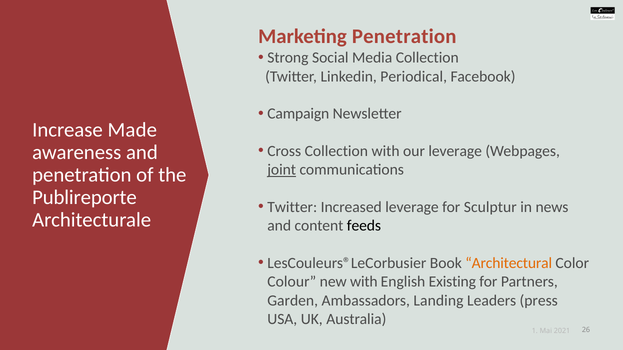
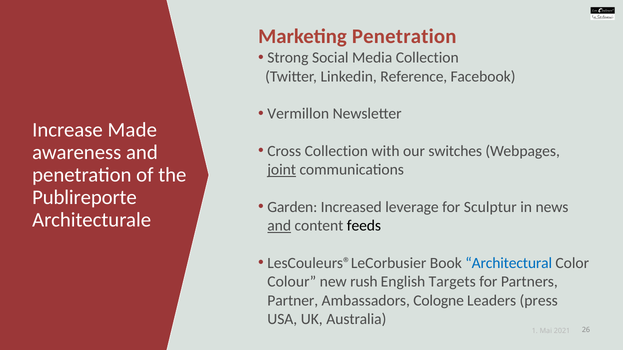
Periodical: Periodical -> Reference (414, 77)
Campaign: Campaign -> Vermillon (298, 114)
our leverage: leverage -> switches (455, 151)
Twitter: Twitter -> Garden (292, 207)
and underline: none -> present (279, 226)
Architectural colour: orange -> blue (509, 264)
new with: with -> rush (364, 282)
Existing: Existing -> Targets (452, 282)
Garden: Garden -> Partner (293, 301)
Landing: Landing -> Cologne (439, 301)
